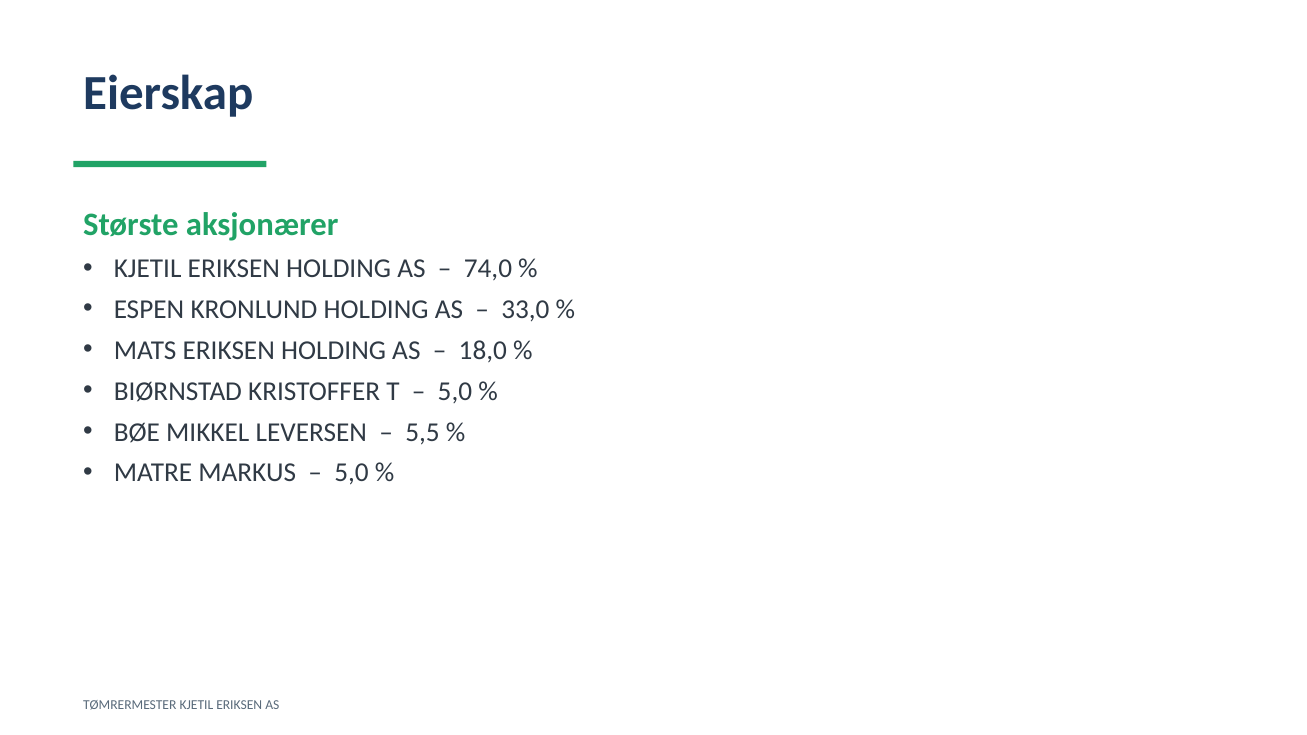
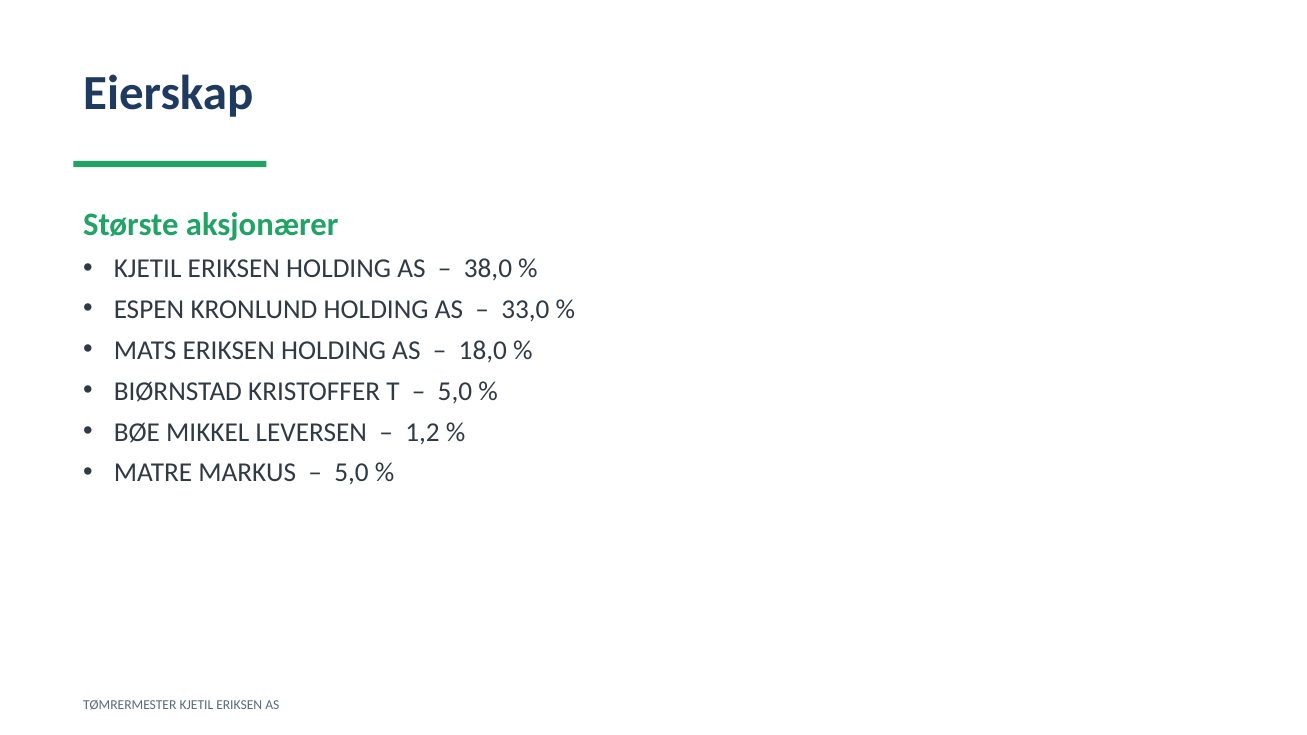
74,0: 74,0 -> 38,0 (488, 269)
5,5: 5,5 -> 1,2 (422, 432)
